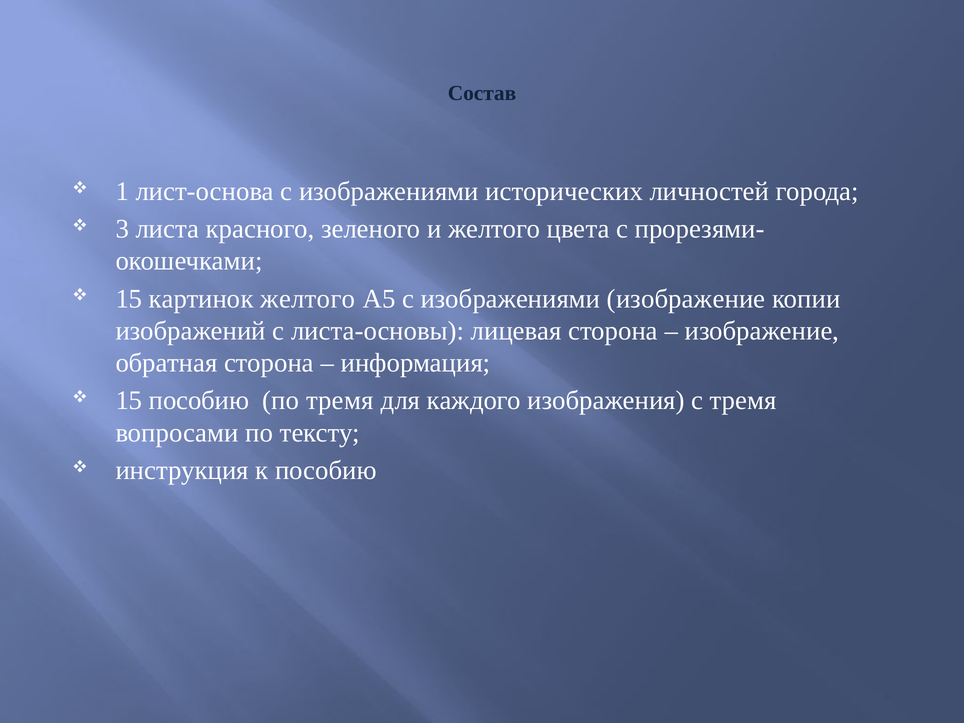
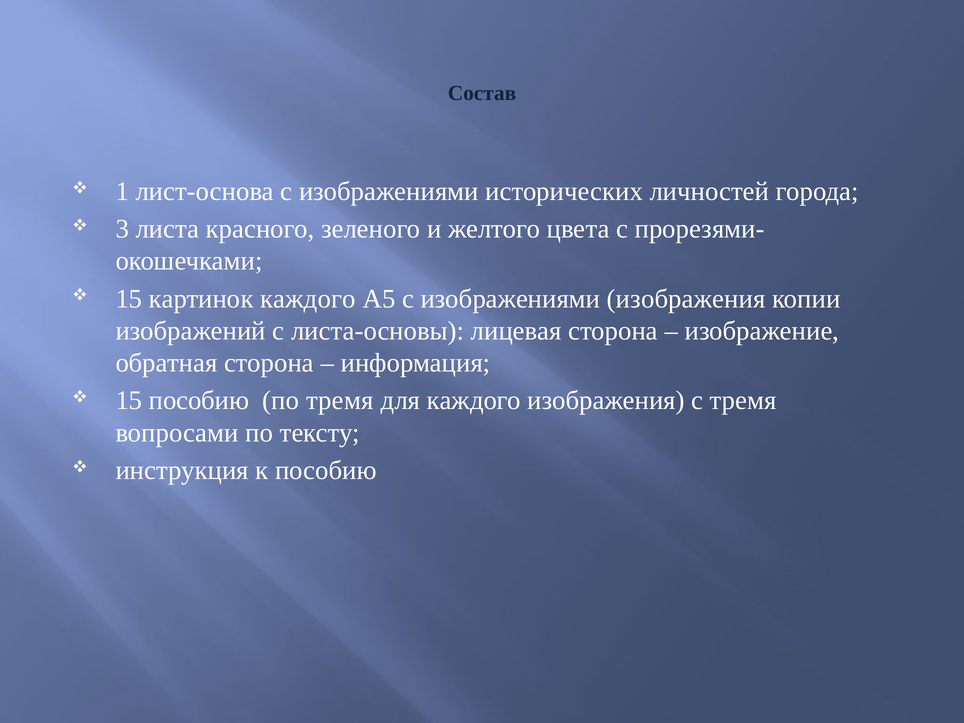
картинок желтого: желтого -> каждого (308, 299)
изображениями изображение: изображение -> изображения (686, 299)
